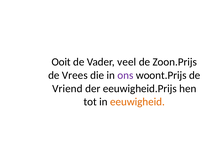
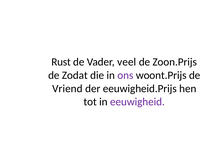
Ooit: Ooit -> Rust (61, 62)
Vrees: Vrees -> Zodat (75, 75)
eeuwigheid colour: orange -> purple (137, 102)
